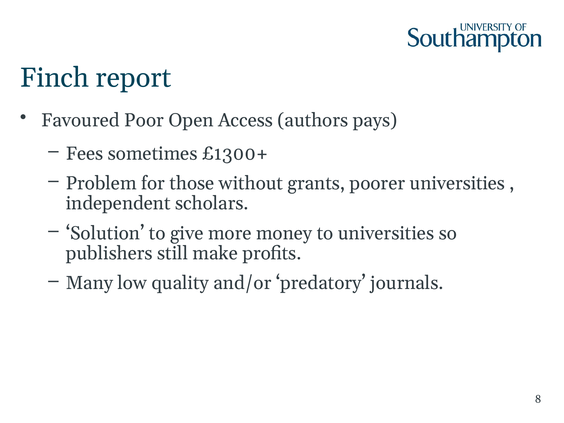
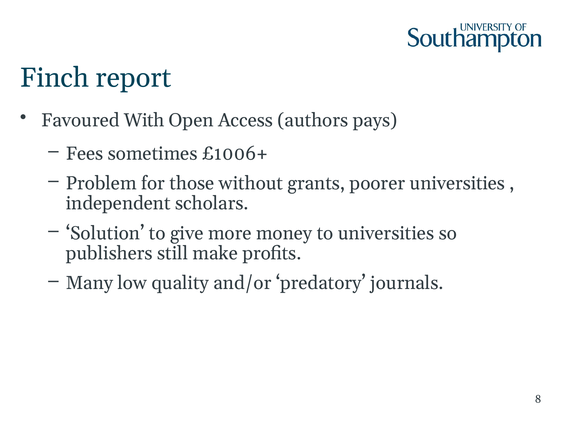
Poor: Poor -> With (144, 120)
£1300+: £1300+ -> £1006+ (235, 153)
